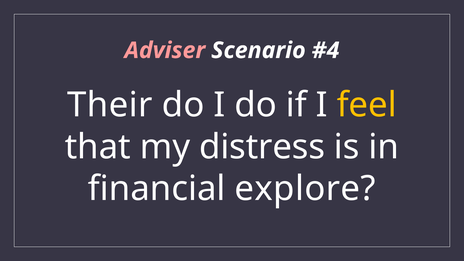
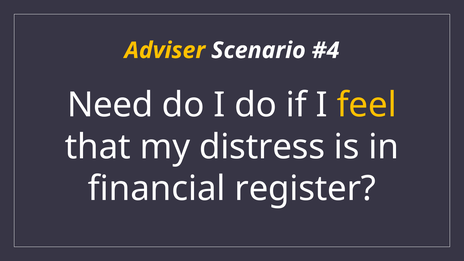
Adviser colour: pink -> yellow (165, 50)
Their: Their -> Need (110, 105)
explore: explore -> register (305, 189)
